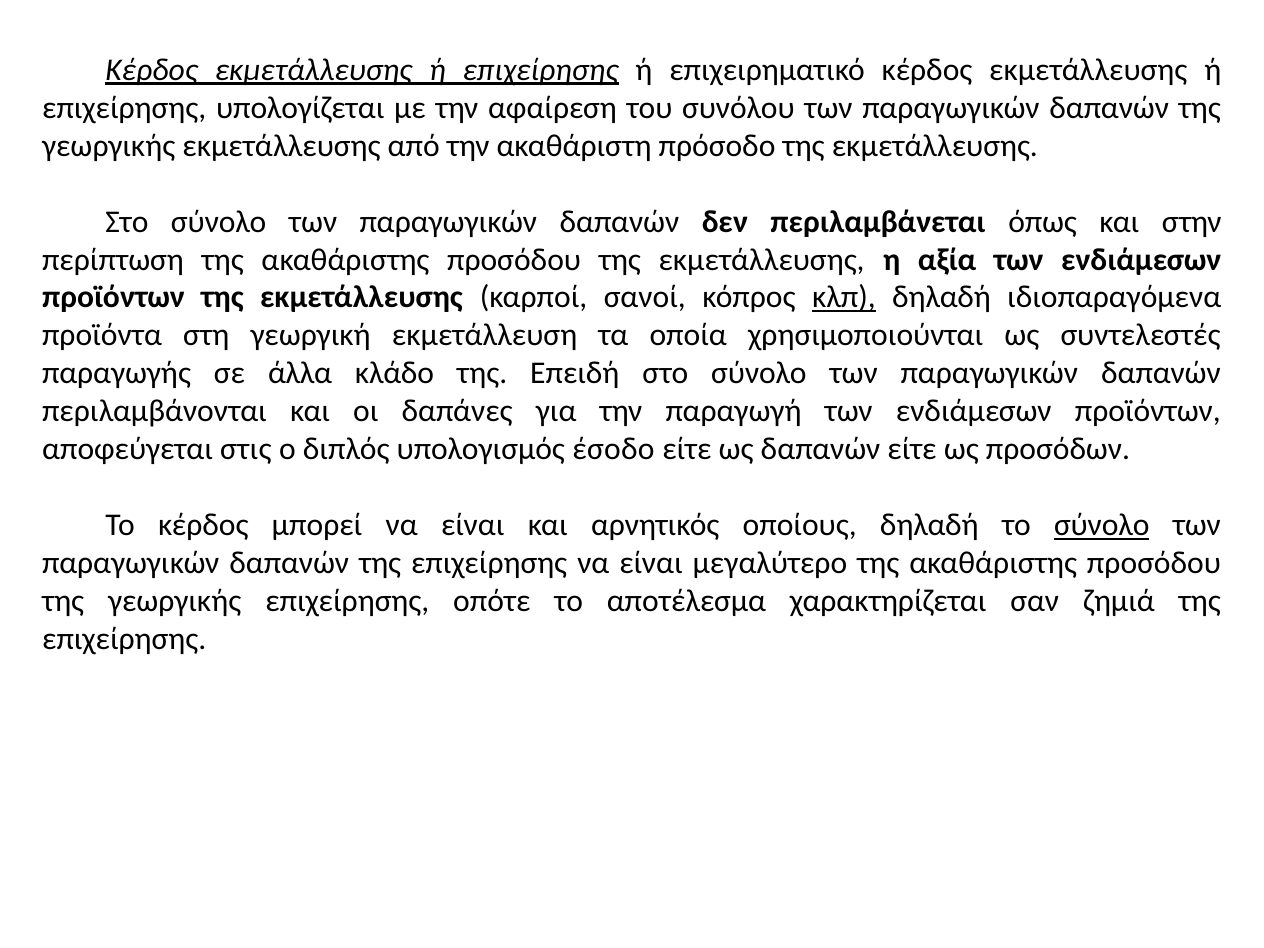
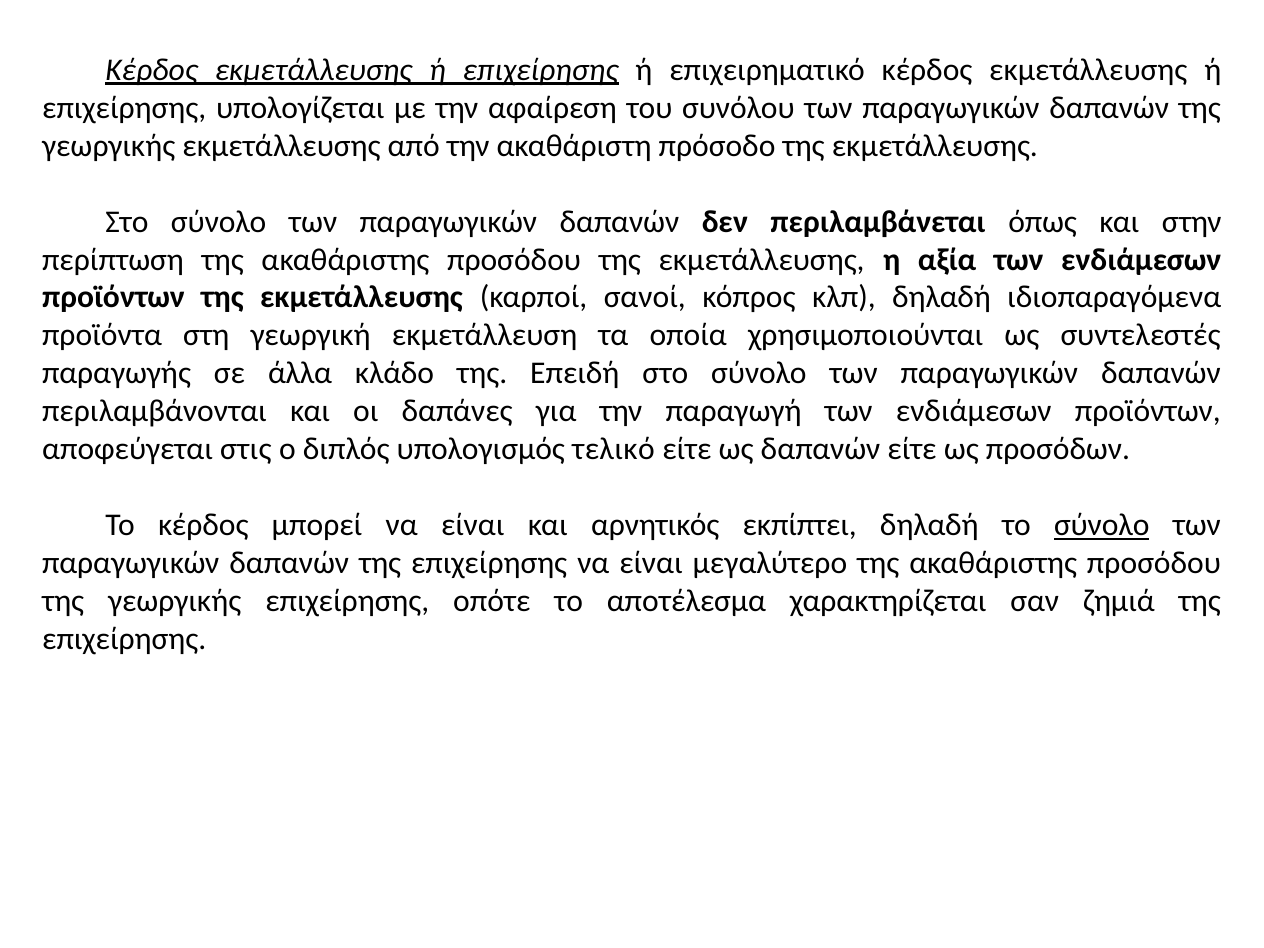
κλπ underline: present -> none (844, 298)
έσοδο: έσοδο -> τελικό (613, 449)
οποίους: οποίους -> εκπίπτει (800, 525)
